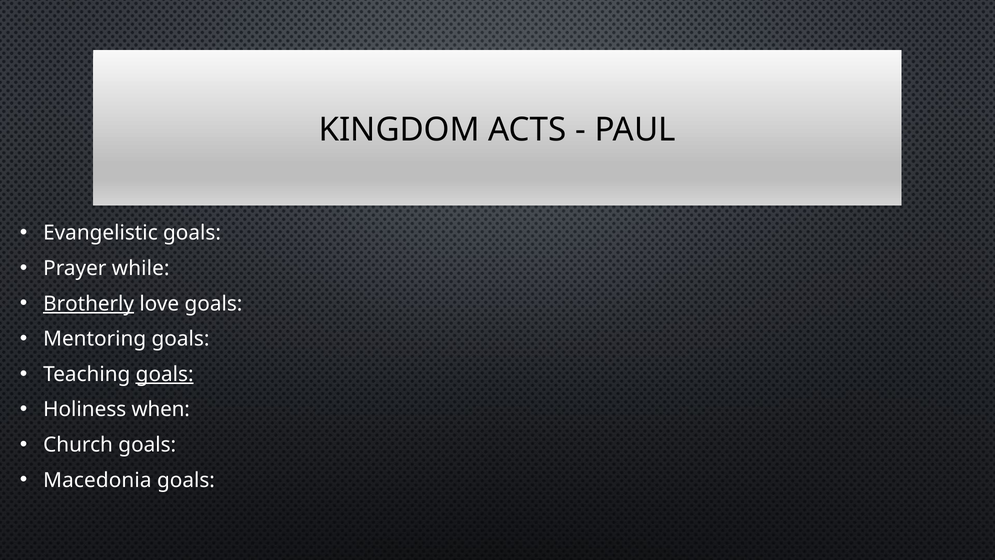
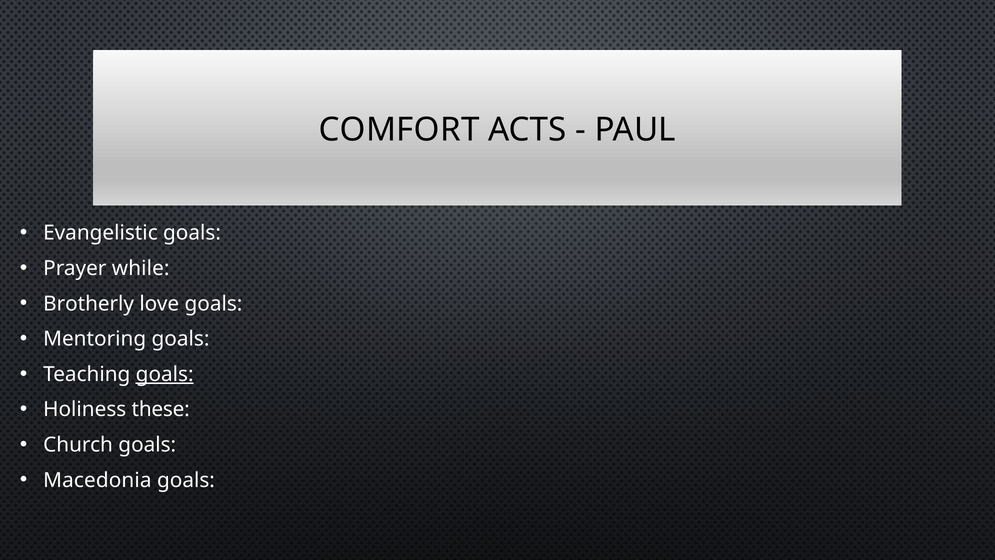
KINGDOM: KINGDOM -> COMFORT (399, 130)
Brotherly underline: present -> none (89, 304)
when: when -> these (161, 409)
